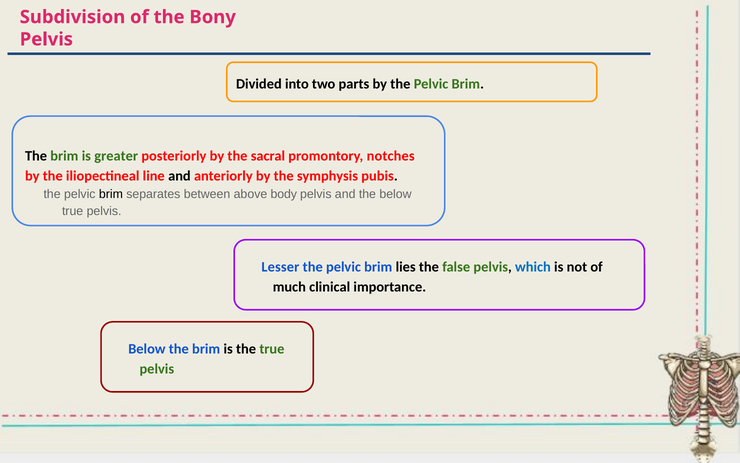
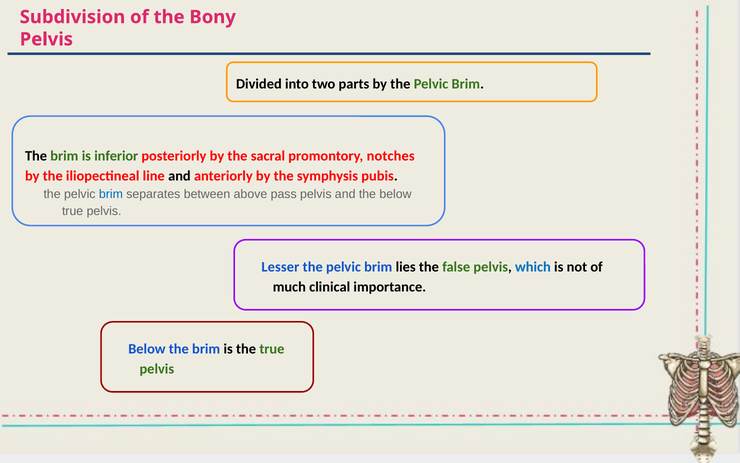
greater: greater -> inferior (116, 156)
brim colour: black -> blue (111, 194)
body: body -> pass (284, 194)
